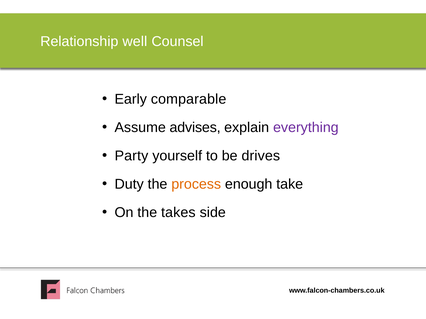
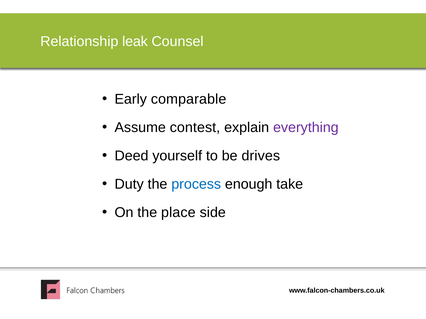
well: well -> leak (135, 42)
advises: advises -> contest (195, 128)
Party: Party -> Deed (132, 156)
process colour: orange -> blue (196, 185)
takes: takes -> place (178, 213)
